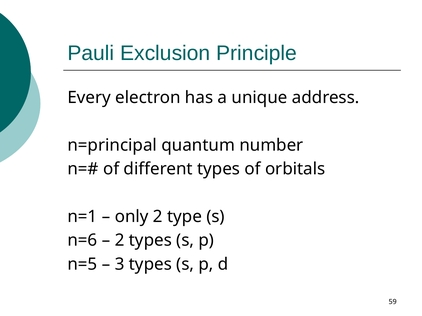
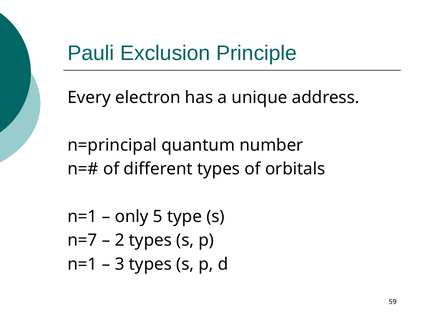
only 2: 2 -> 5 (158, 217)
n=6: n=6 -> n=7 (82, 241)
n=5: n=5 -> n=1 (82, 264)
